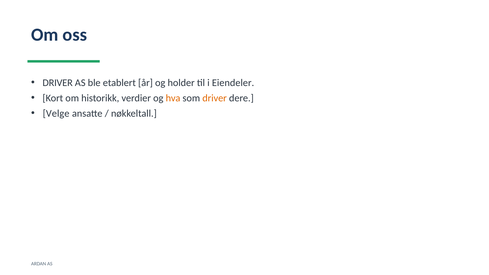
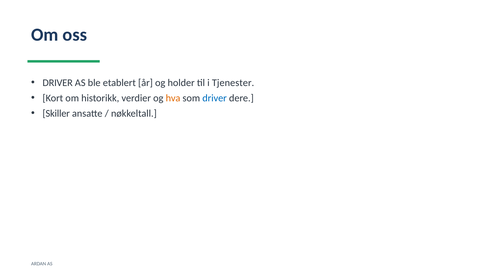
Eiendeler: Eiendeler -> Tjenester (233, 83)
driver colour: orange -> blue (215, 98)
Velge: Velge -> Skiller (56, 113)
